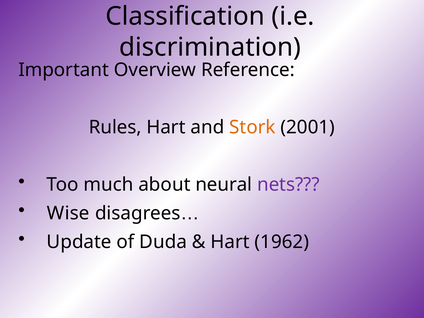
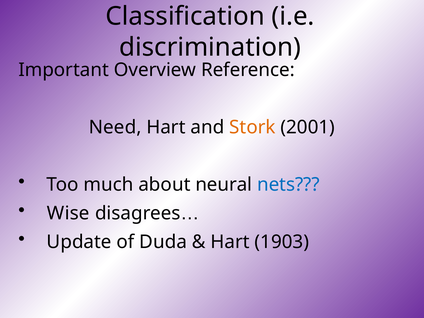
Rules: Rules -> Need (115, 127)
nets colour: purple -> blue (288, 185)
1962: 1962 -> 1903 (282, 242)
